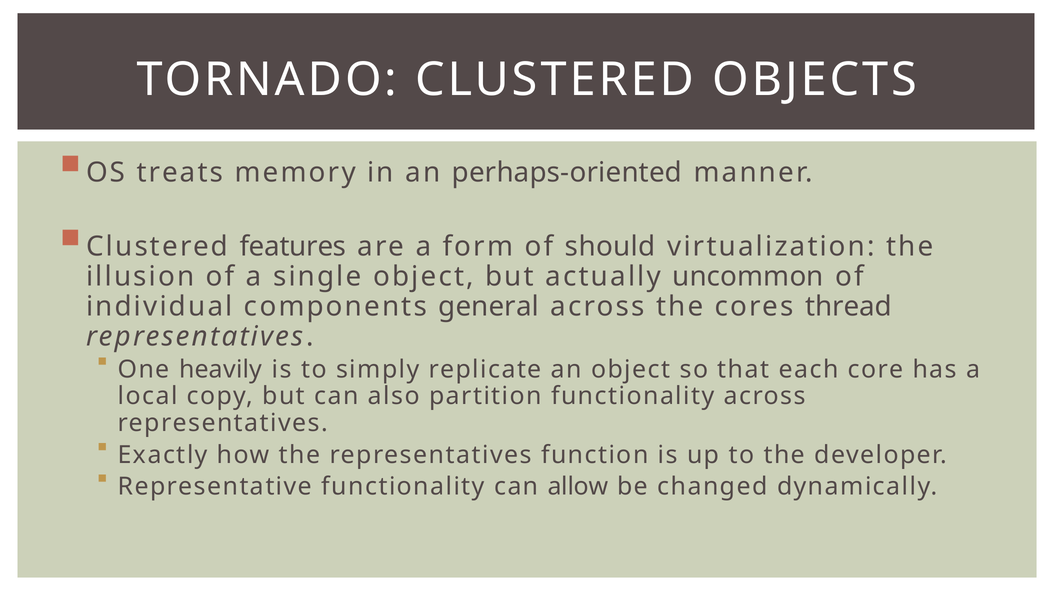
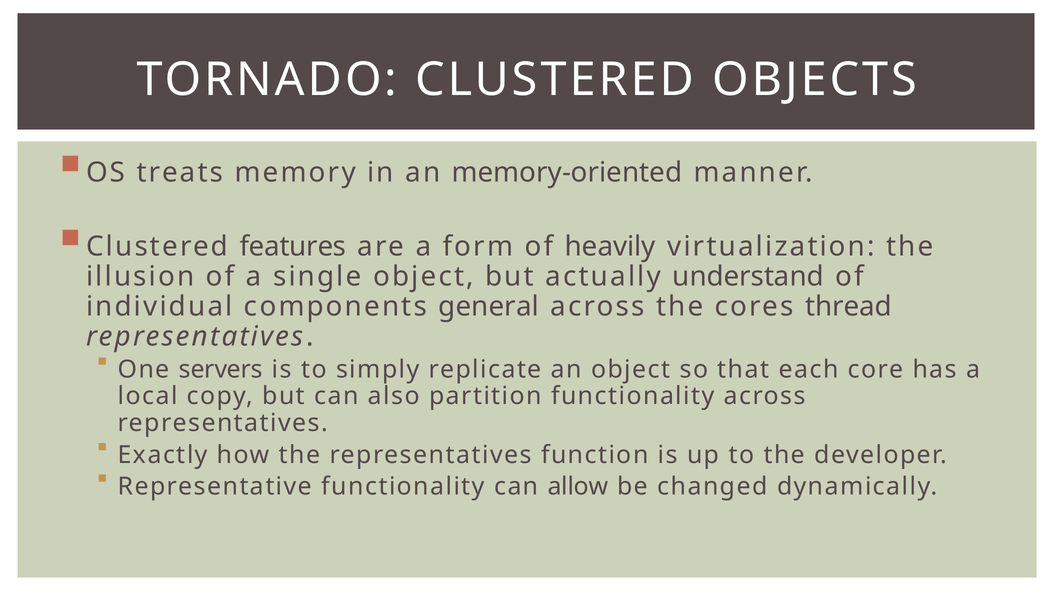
perhaps-oriented: perhaps-oriented -> memory-oriented (567, 173)
should: should -> heavily (610, 247)
uncommon: uncommon -> understand (748, 277)
heavily: heavily -> servers (221, 370)
